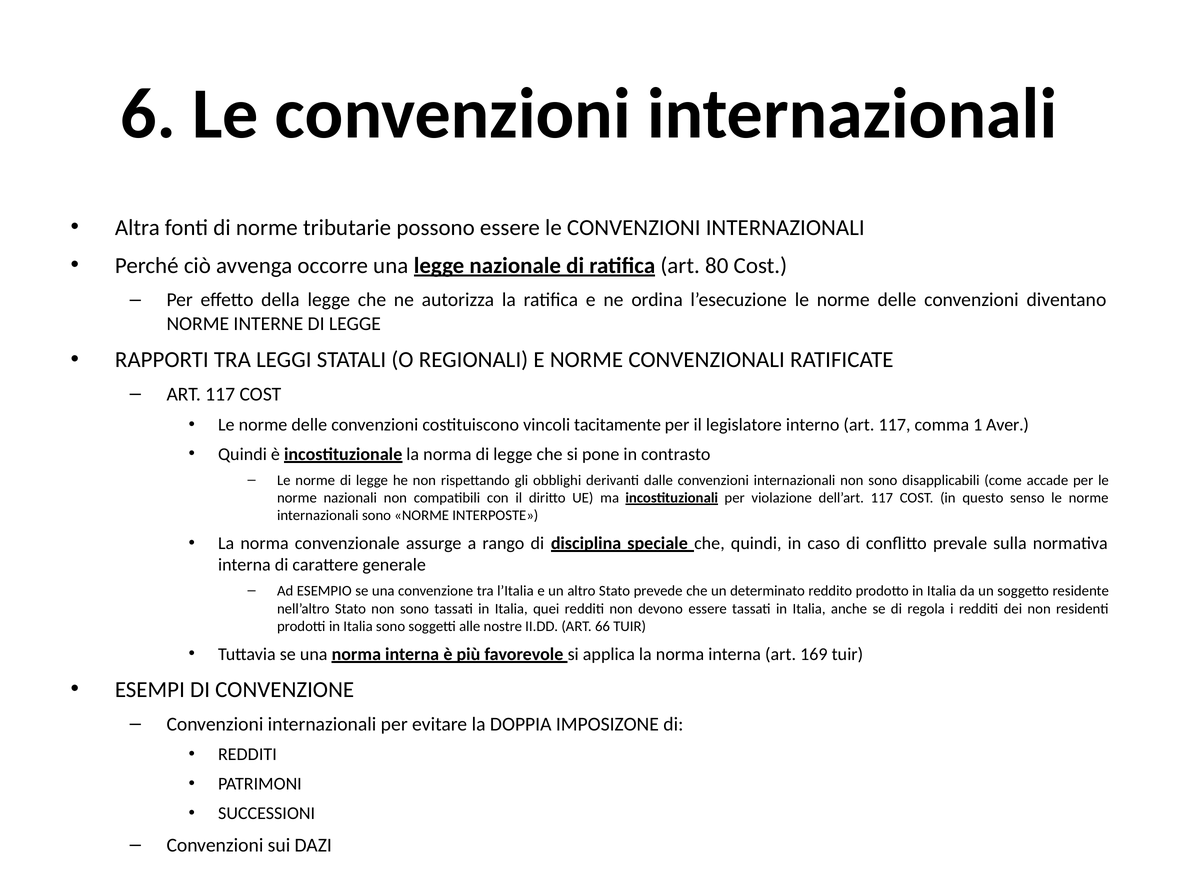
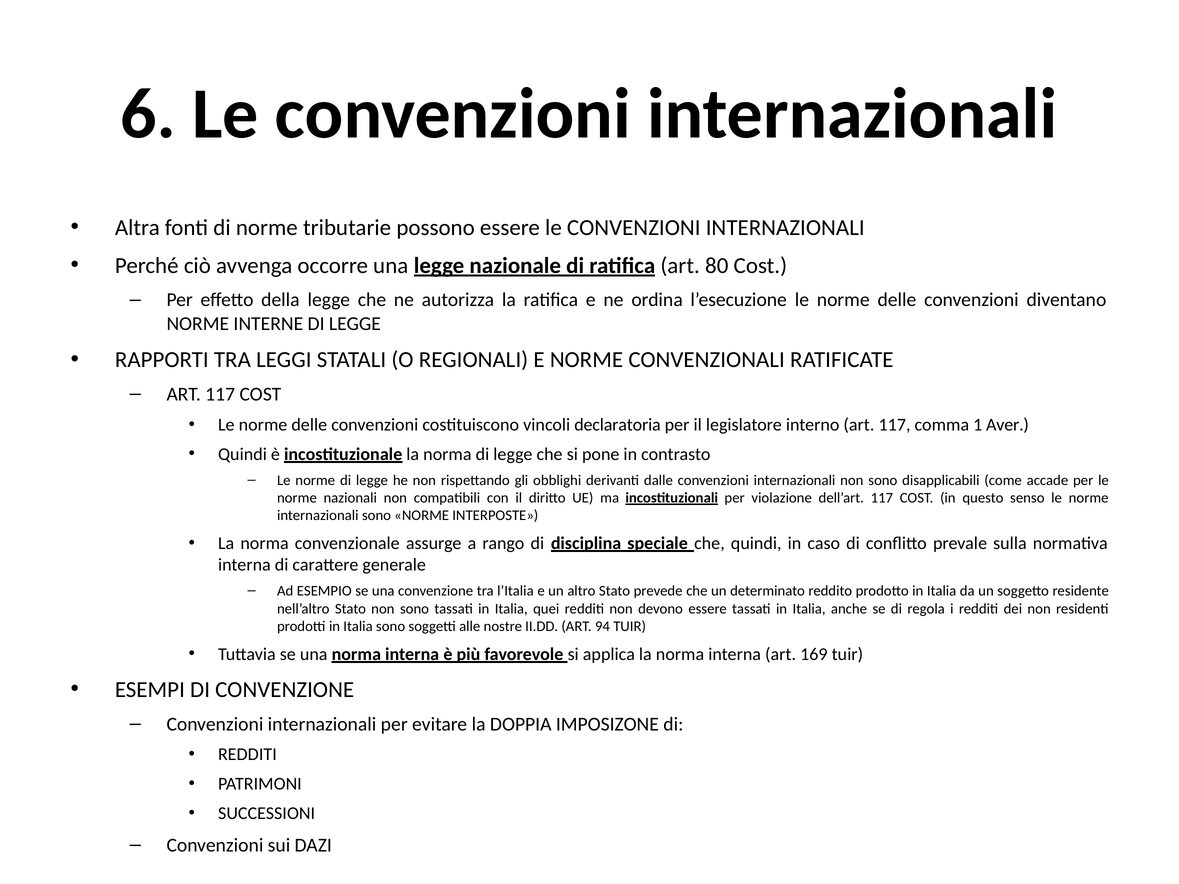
tacitamente: tacitamente -> declaratoria (618, 425)
66: 66 -> 94 (602, 627)
